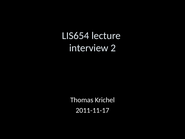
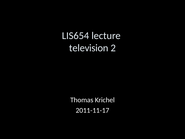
interview: interview -> television (89, 48)
